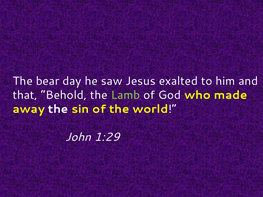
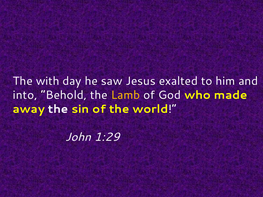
bear: bear -> with (48, 81)
that: that -> into (25, 95)
Lamb colour: light green -> yellow (125, 95)
